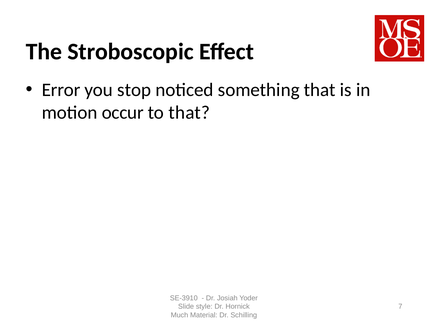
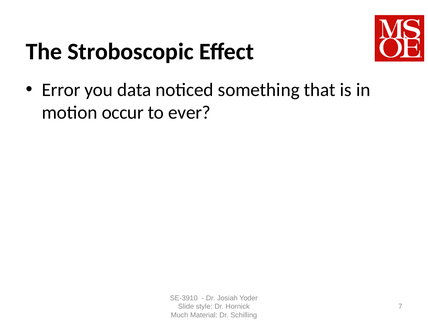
stop: stop -> data (134, 90)
to that: that -> ever (189, 113)
